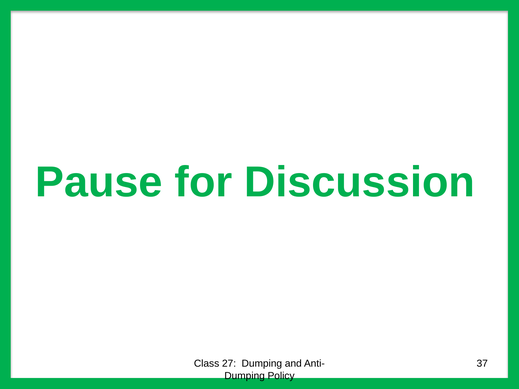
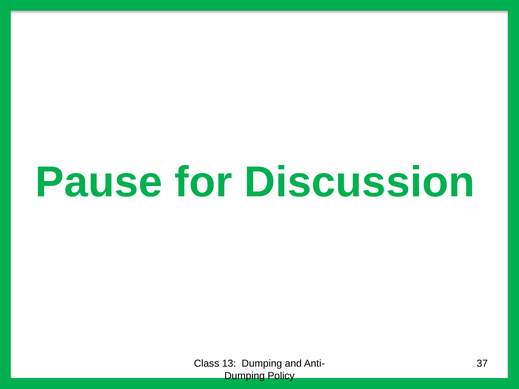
27: 27 -> 13 (229, 364)
